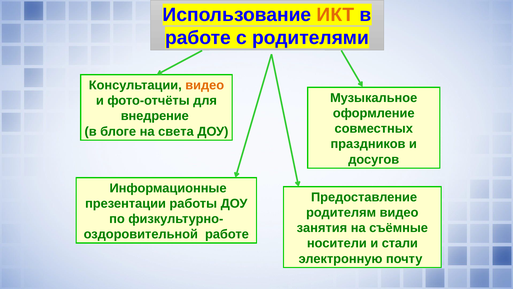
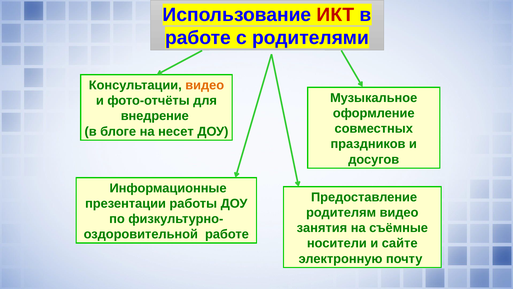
ИКТ colour: orange -> red (335, 15)
света: света -> несет (176, 131)
стали: стали -> сайте (400, 243)
